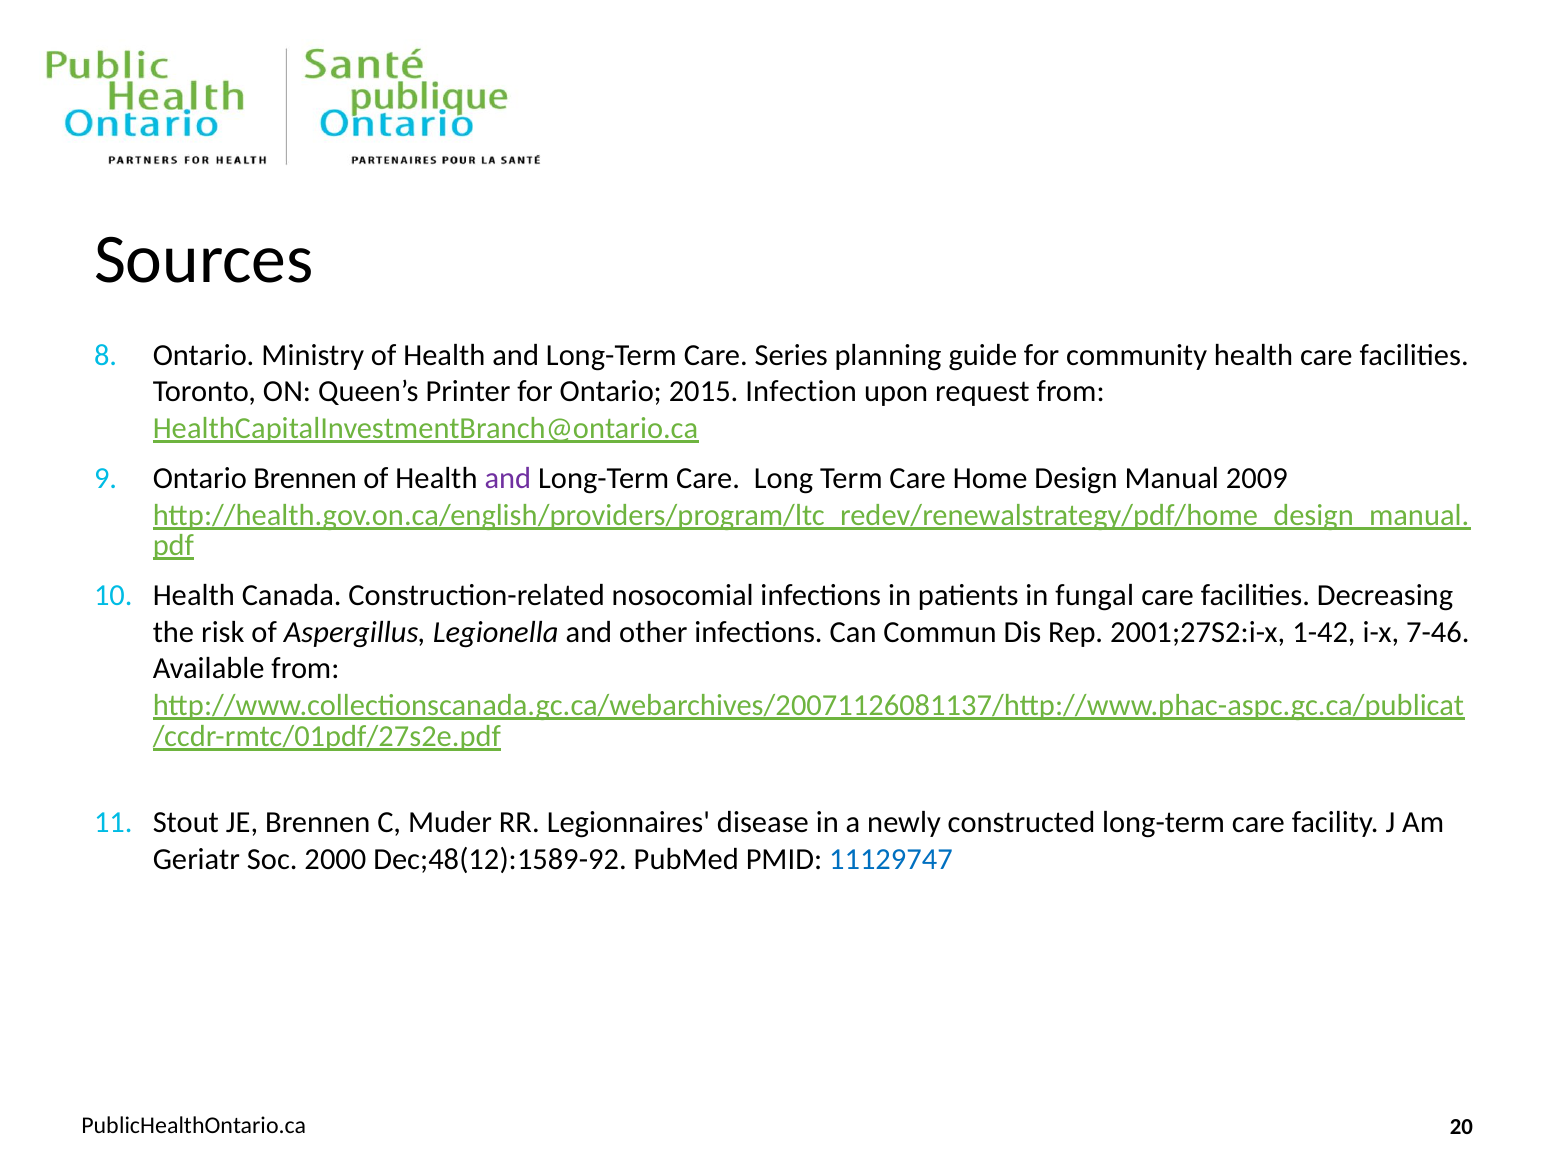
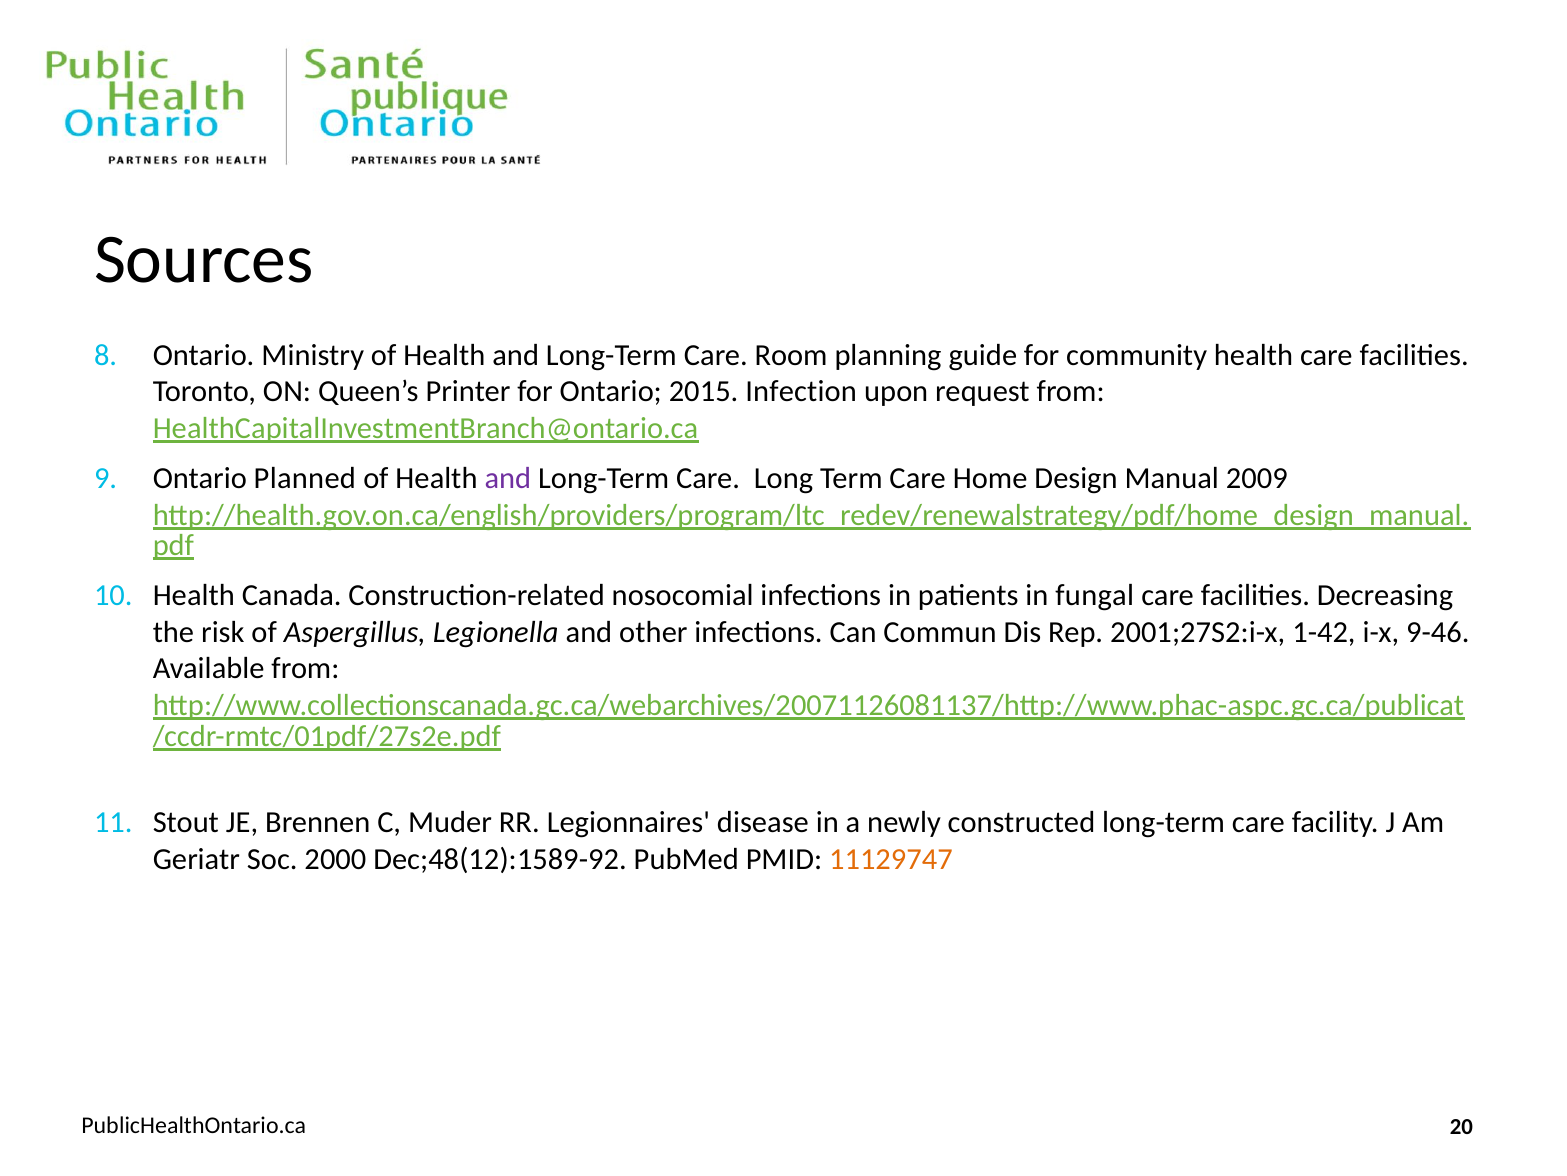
Series: Series -> Room (791, 355)
Ontario Brennen: Brennen -> Planned (305, 478)
7-46: 7-46 -> 9-46 (1438, 632)
11129747 colour: blue -> orange (891, 859)
